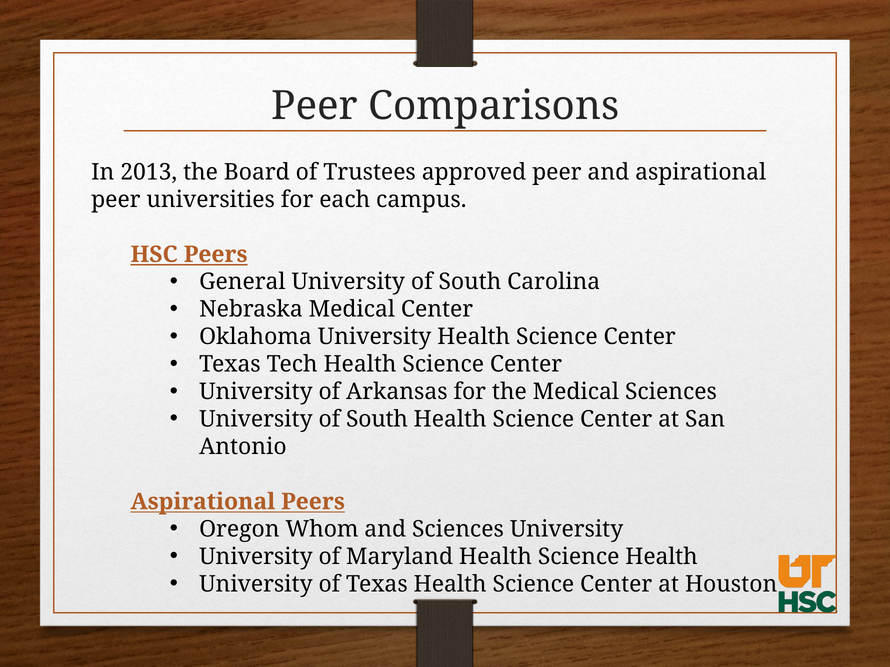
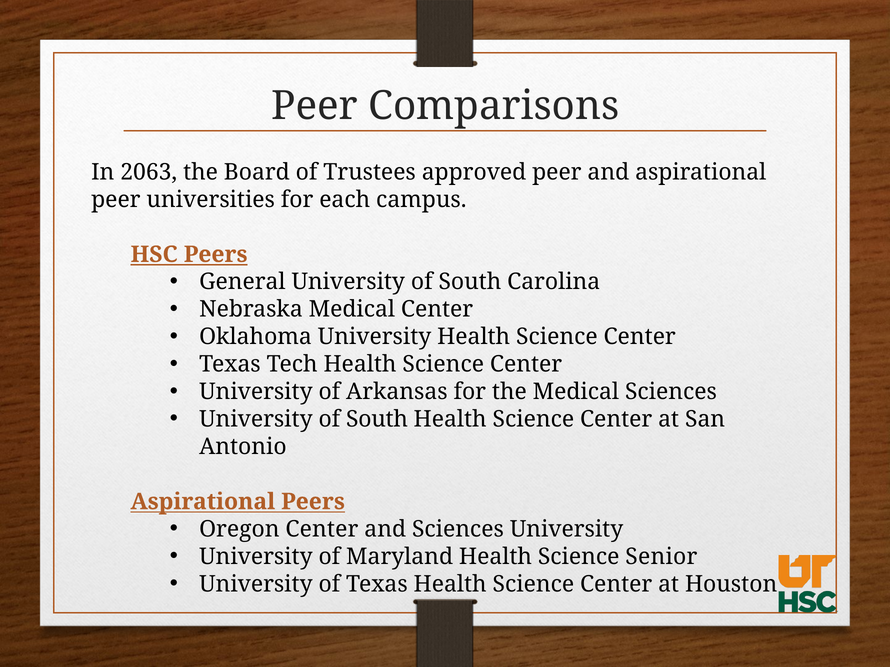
2013: 2013 -> 2063 (149, 172)
Oregon Whom: Whom -> Center (322, 529)
Science Health: Health -> Senior (661, 557)
